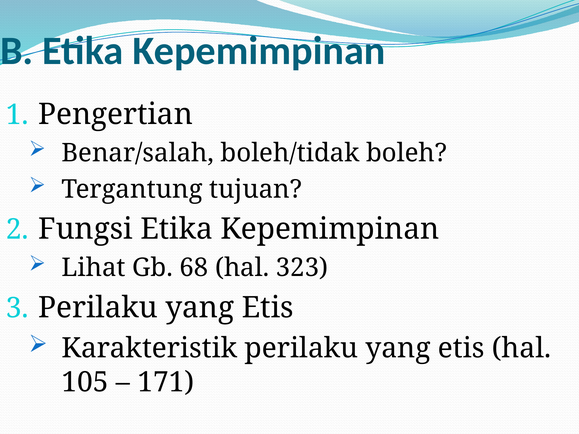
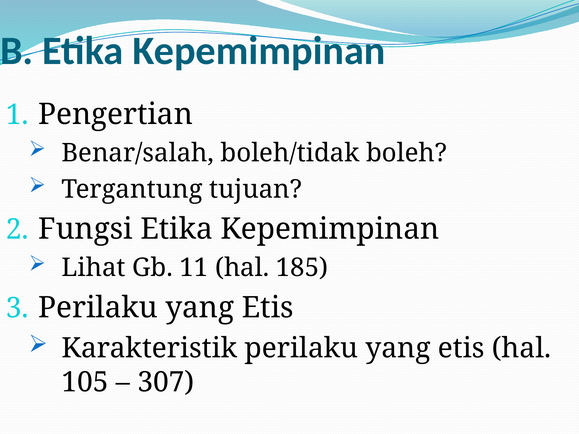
68: 68 -> 11 (194, 268)
323: 323 -> 185 (302, 268)
171: 171 -> 307 (166, 382)
